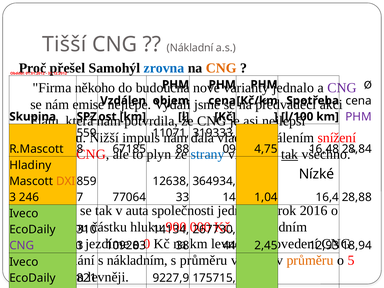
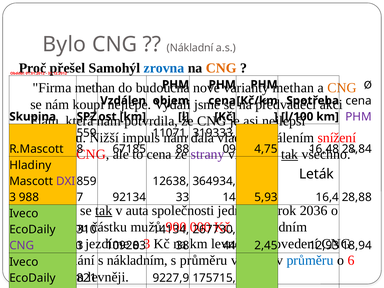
Tišší: Tišší -> Bylo (64, 44)
Firma někoho: někoho -> methan (95, 88)
jednalo: jednalo -> methan (293, 88)
CNG colour: purple -> orange (342, 88)
emise: emise -> koupi (88, 105)
plyn: plyn -> cena (159, 154)
strany colour: blue -> purple (208, 154)
Nízké: Nízké -> Leták (316, 174)
DXI colour: orange -> purple (66, 181)
246: 246 -> 988 (29, 197)
77064: 77064 -> 92134 (129, 197)
1,04: 1,04 -> 5,93 (266, 197)
tak underline: none -> present (104, 211)
2016: 2016 -> 2036 (314, 211)
hluku: hluku -> mužů (146, 227)
0: 0 -> 3 (147, 244)
průměru colour: orange -> blue (310, 260)
o 5: 5 -> 6 (351, 260)
